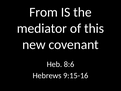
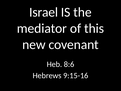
From: From -> Israel (44, 12)
